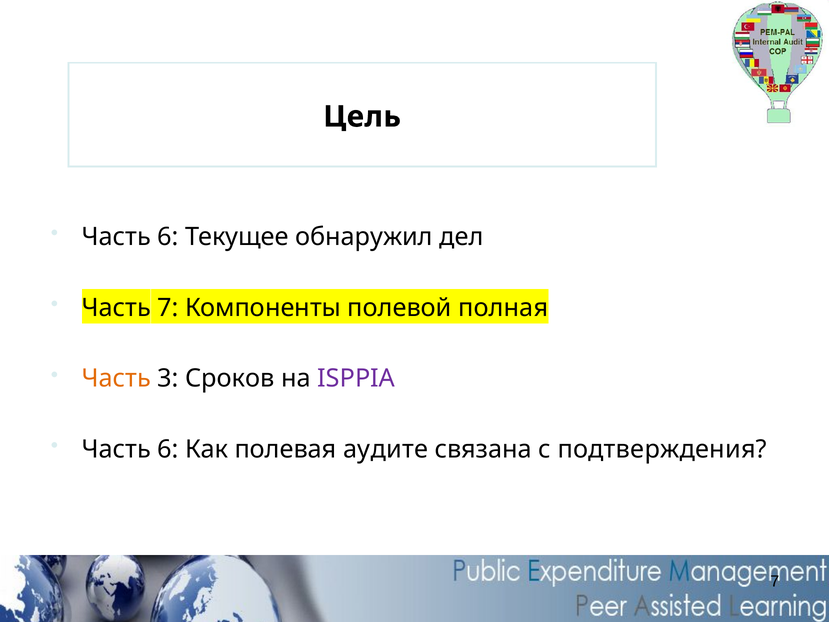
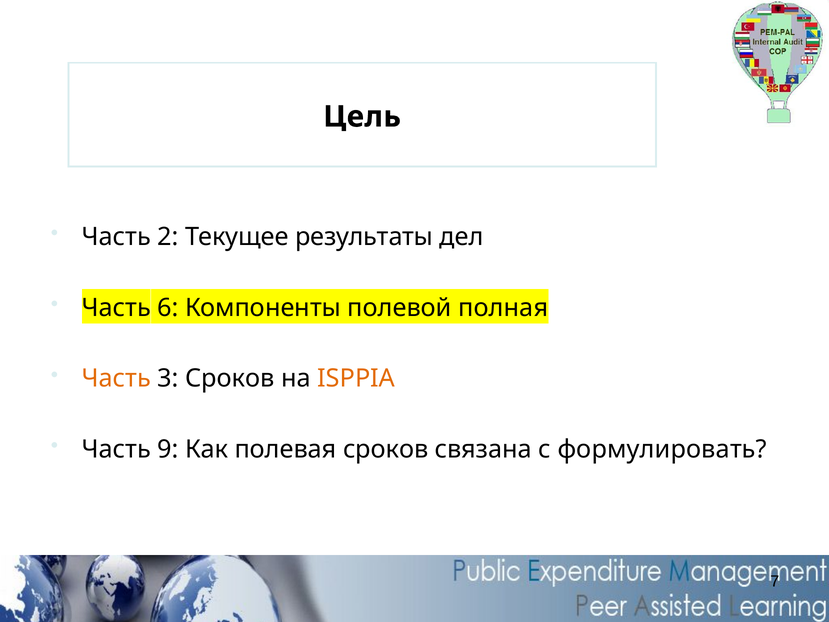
6: 6 -> 2 (168, 237)
обнаружил: обнаружил -> результаты (364, 237)
Часть 7: 7 -> 6 (168, 308)
ISPPIA colour: purple -> orange (356, 378)
6: 6 -> 9 (168, 449)
полевая аудите: аудите -> сроков (386, 449)
подтверждения: подтверждения -> формулировать (662, 449)
